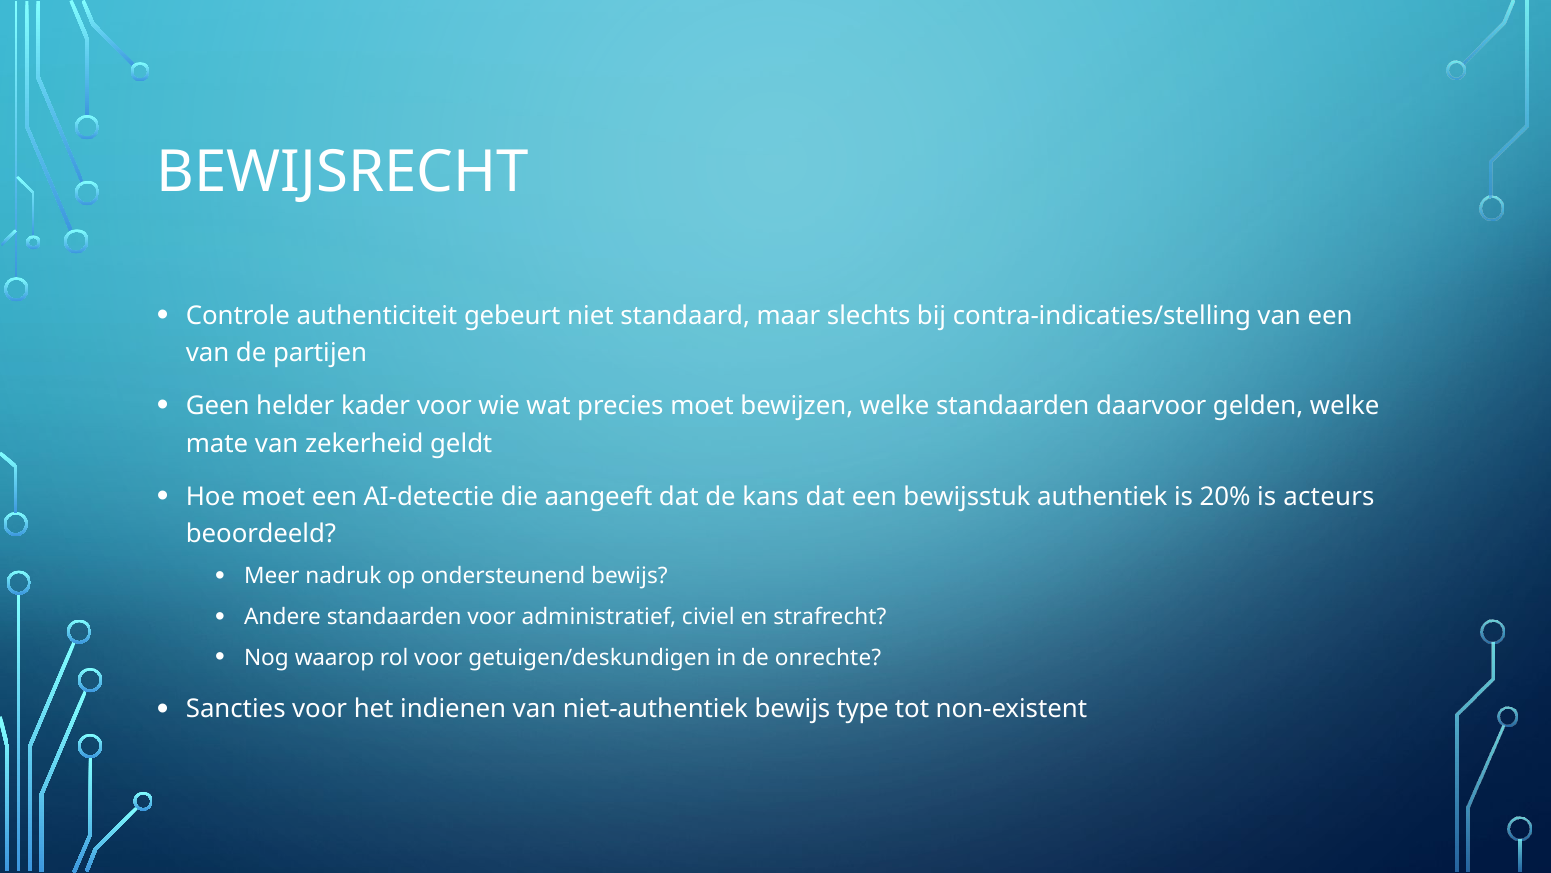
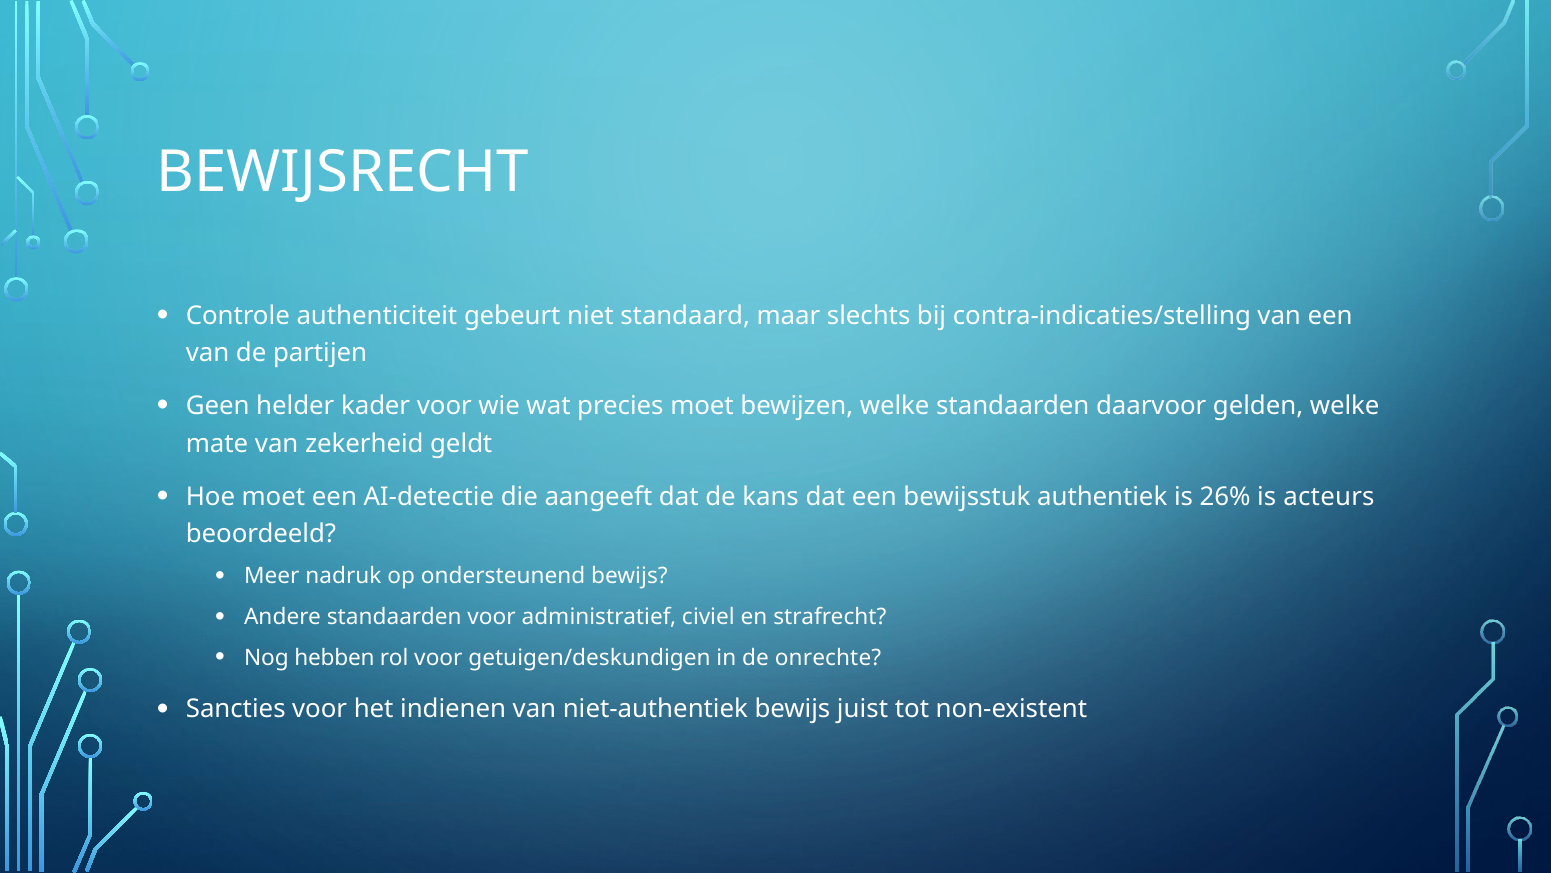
20%: 20% -> 26% (1225, 497)
waarop: waarop -> hebben (335, 657)
type: type -> juist (862, 709)
